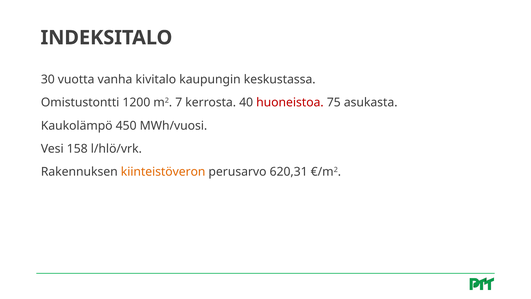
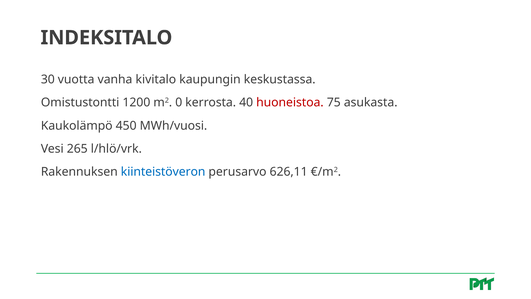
7: 7 -> 0 (179, 102)
158: 158 -> 265 (77, 149)
kiinteistöveron colour: orange -> blue (163, 172)
620,31: 620,31 -> 626,11 (289, 172)
